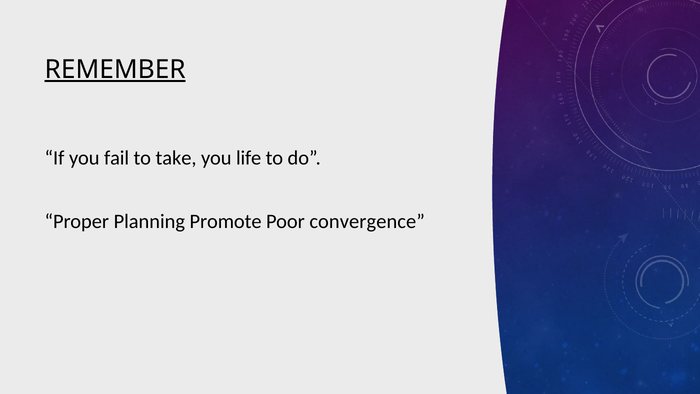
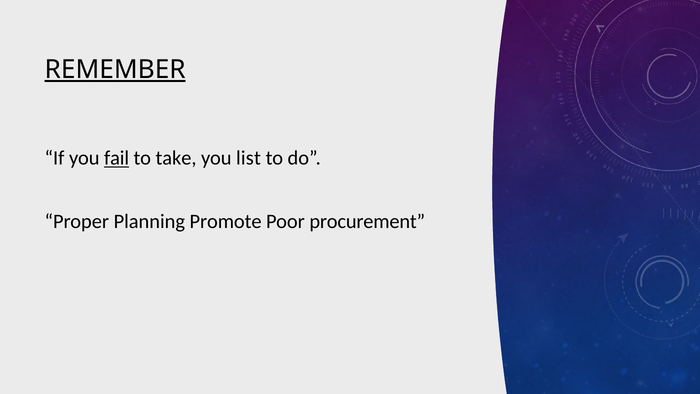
fail underline: none -> present (117, 158)
life: life -> list (248, 158)
convergence: convergence -> procurement (367, 222)
